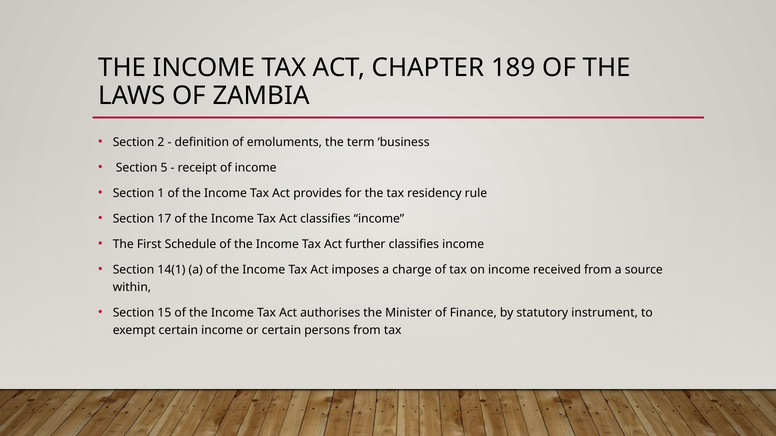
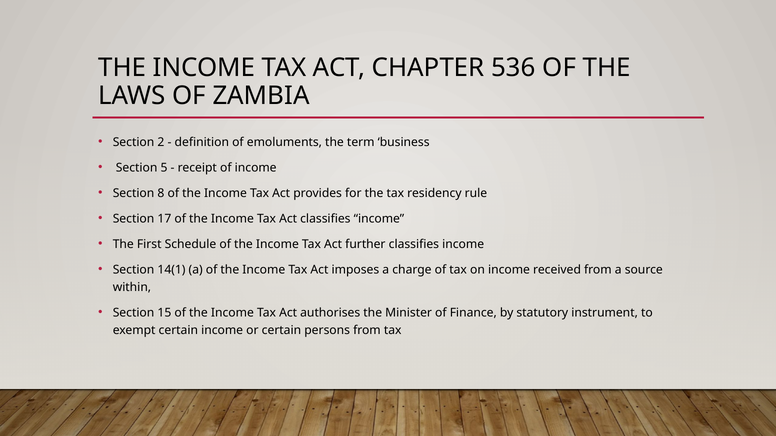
189: 189 -> 536 (513, 68)
1: 1 -> 8 (161, 193)
